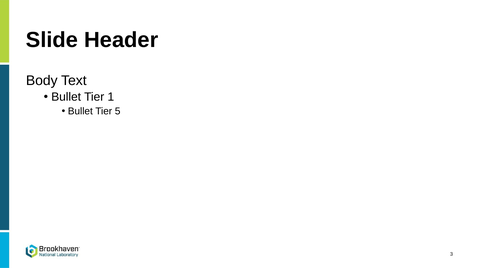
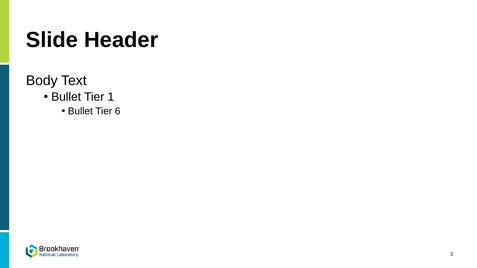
5: 5 -> 6 (118, 111)
